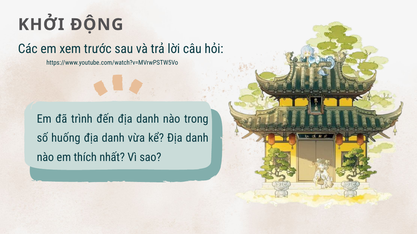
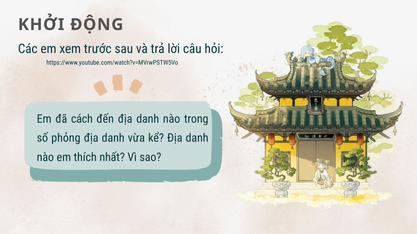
trình: trình -> cách (82, 119)
huống: huống -> phỏng (66, 138)
